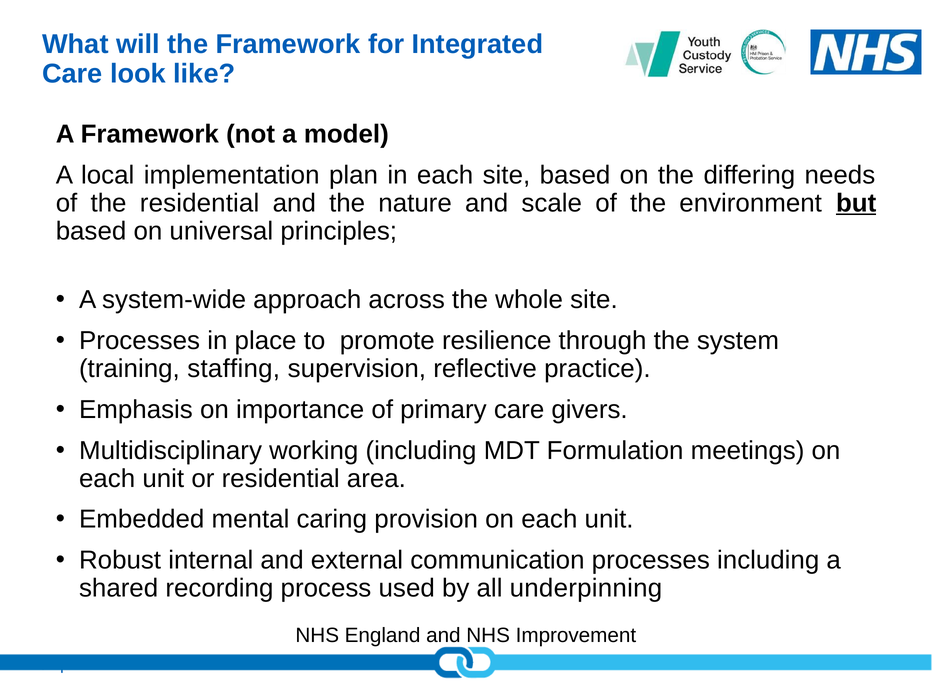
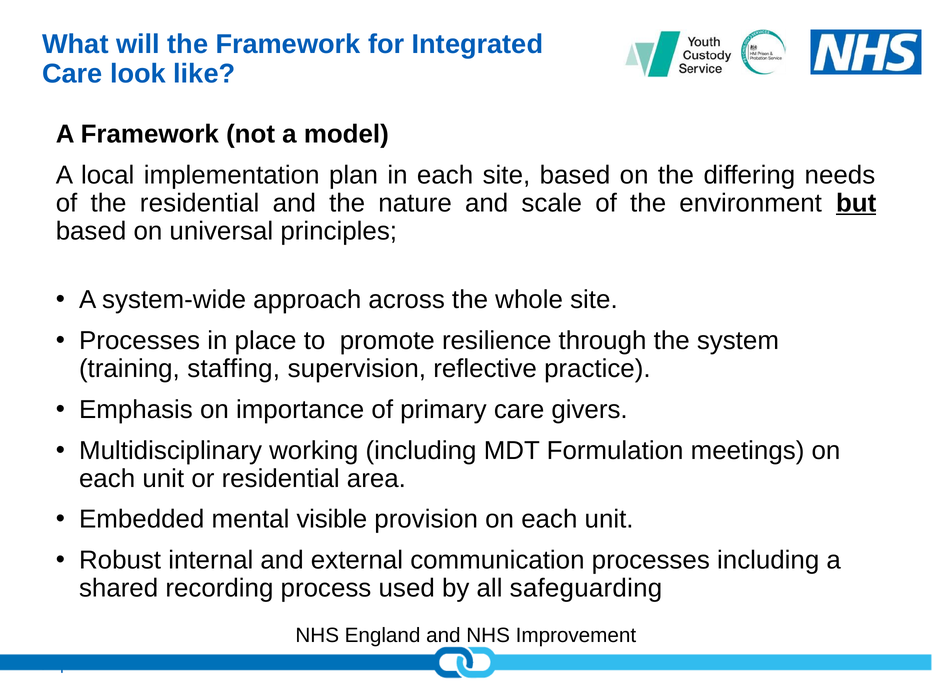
caring: caring -> visible (332, 519)
underpinning: underpinning -> safeguarding (586, 588)
